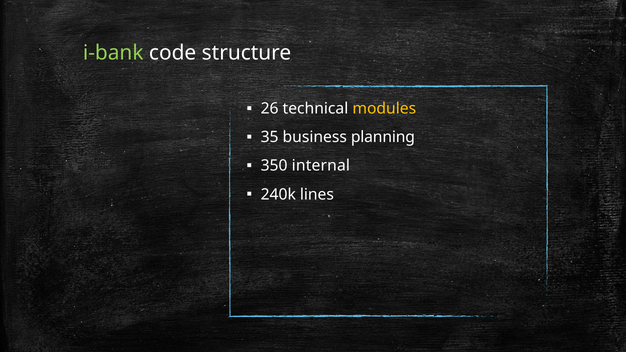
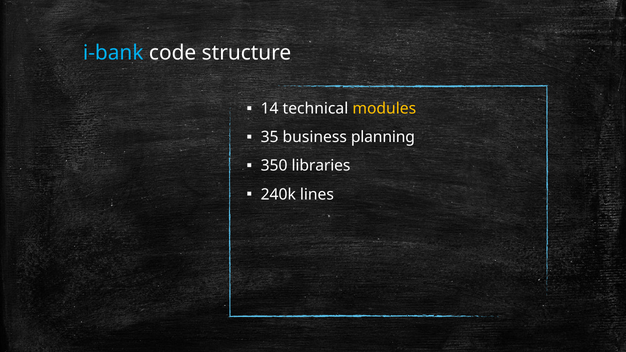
i-bank colour: light green -> light blue (113, 53)
26: 26 -> 14 (270, 109)
internal: internal -> libraries (321, 166)
